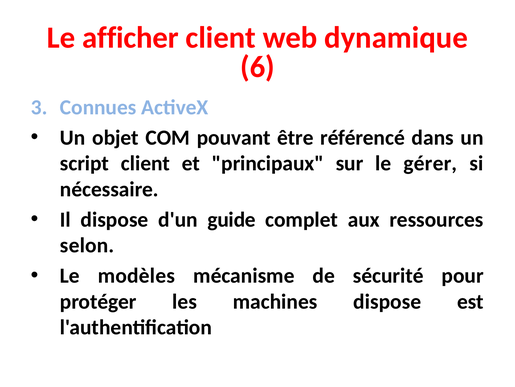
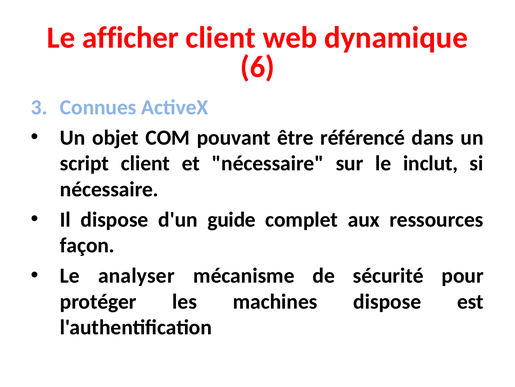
et principaux: principaux -> nécessaire (268, 163)
gérer: gérer -> inclut (431, 163)
selon: selon -> façon (87, 245)
modèles: modèles -> analyser (136, 275)
